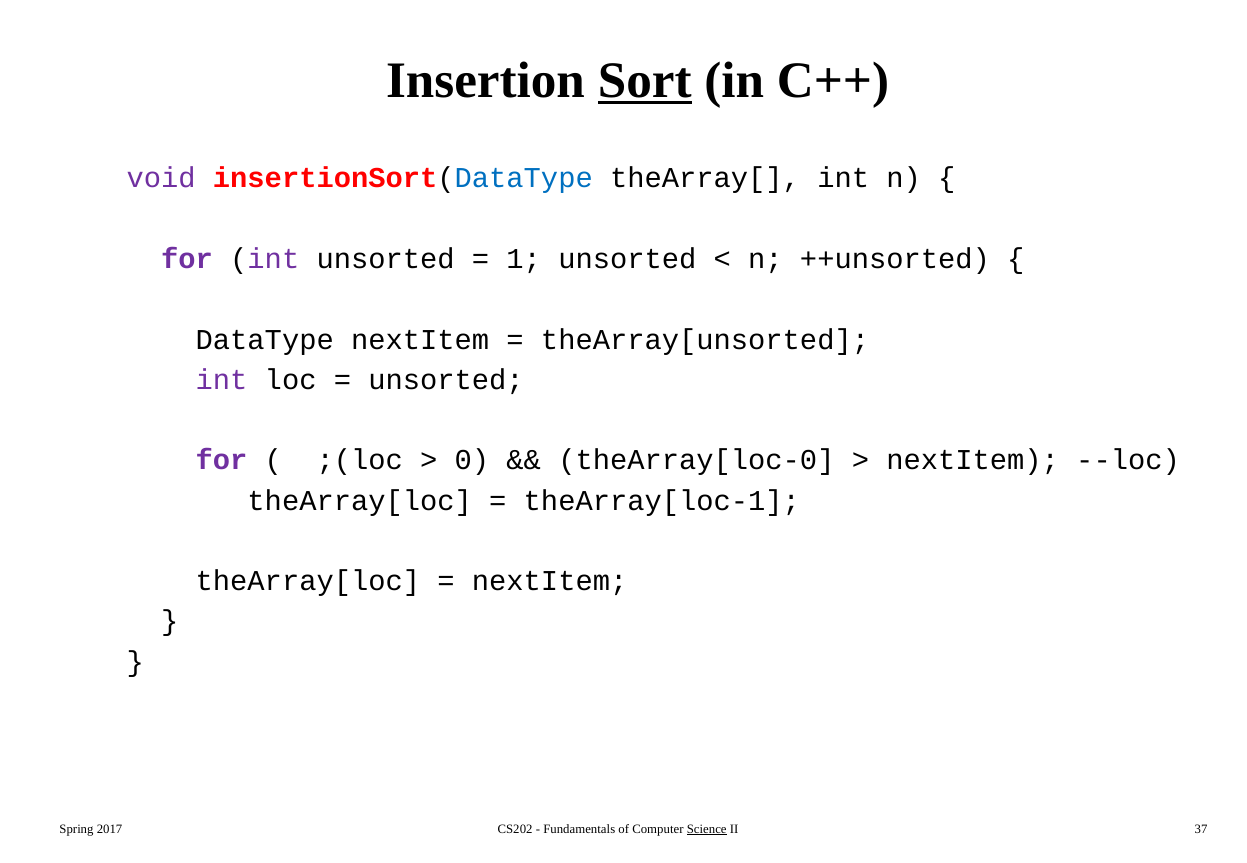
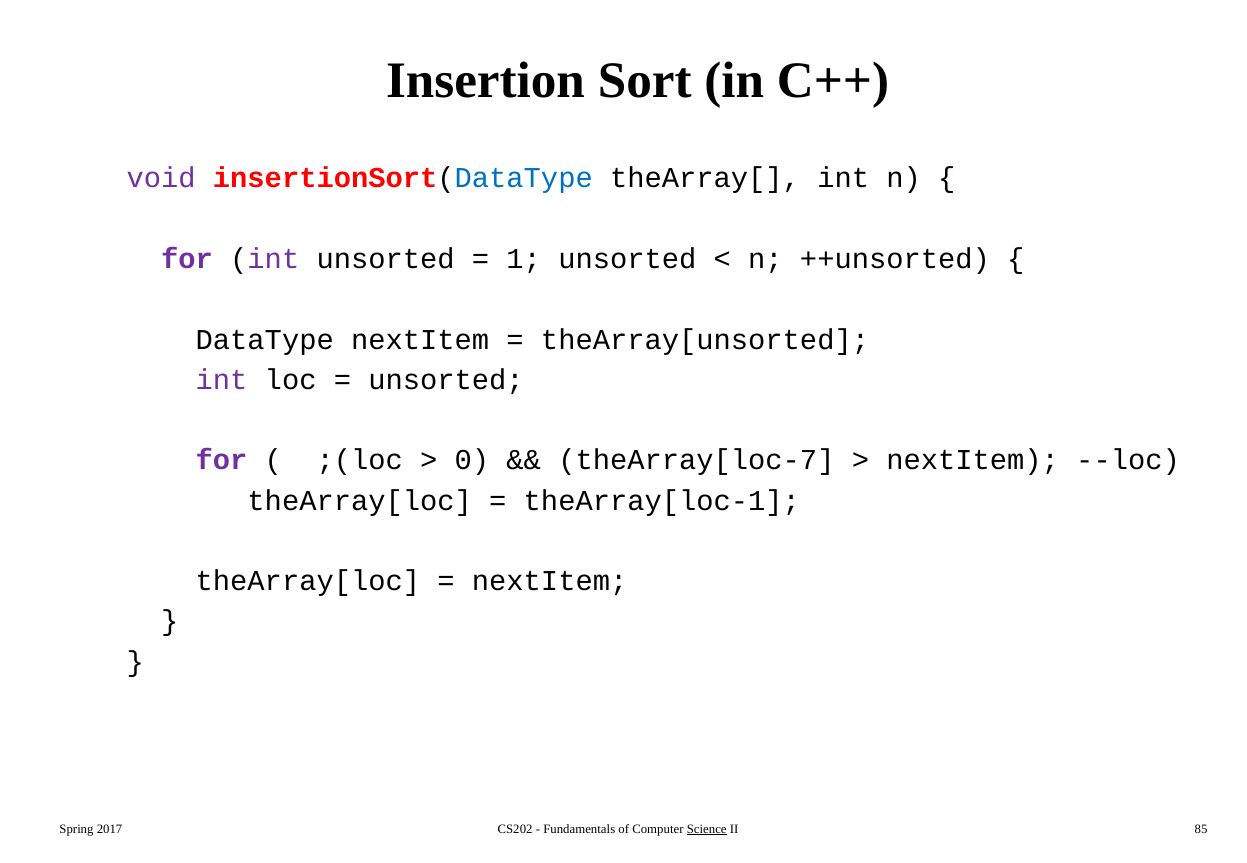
Sort underline: present -> none (645, 80)
theArray[loc-0: theArray[loc-0 -> theArray[loc-7 (696, 461)
37: 37 -> 85 (1201, 830)
